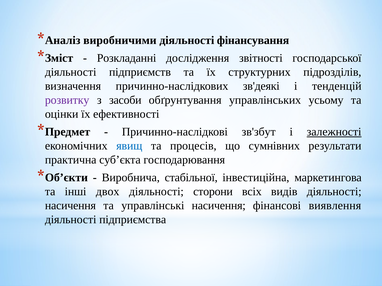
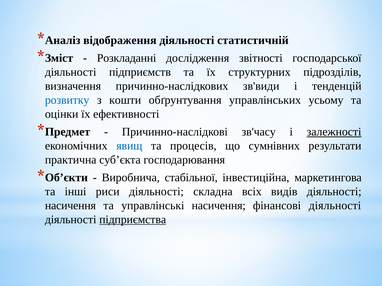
виробничими: виробничими -> відображення (120, 40)
фінансування: фінансування -> статистичній (253, 40)
зв'деякі: зв'деякі -> зв'види (261, 86)
розвитку colour: purple -> blue (67, 100)
засоби: засоби -> кошти (125, 100)
зв'збут: зв'збут -> зв'часу (259, 132)
двох: двох -> риси (108, 192)
сторони: сторони -> складна (213, 192)
фінансові виявлення: виявлення -> діяльності (335, 206)
підприємства underline: none -> present (133, 220)
